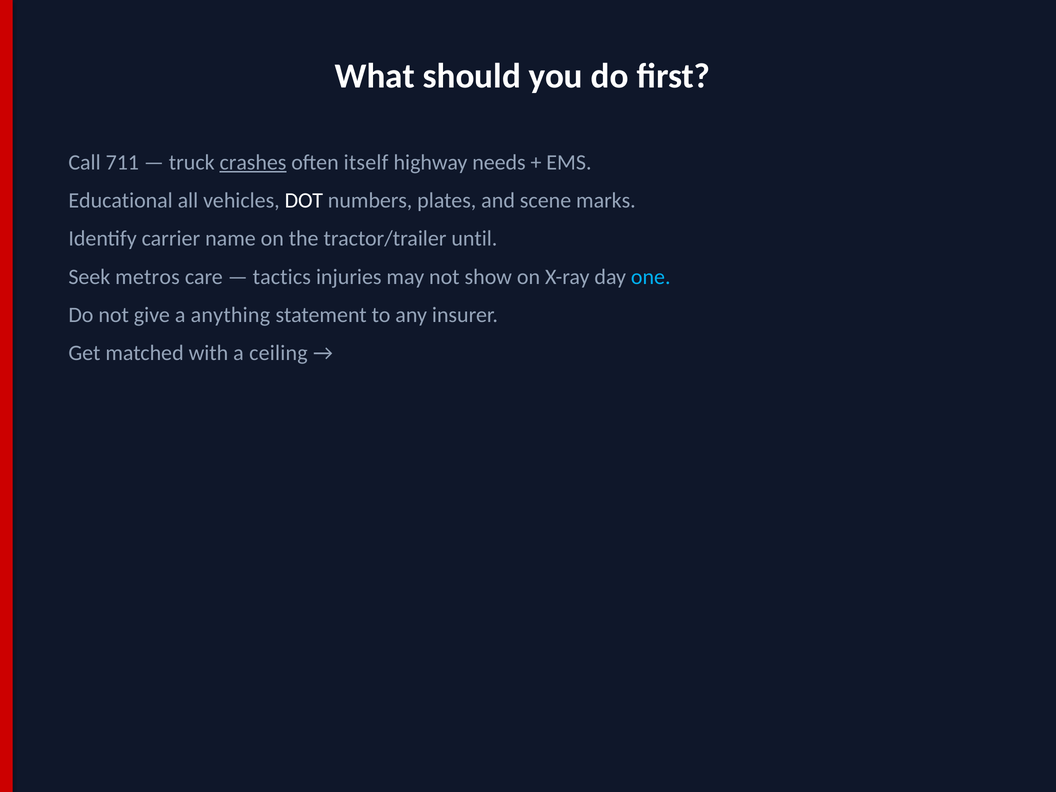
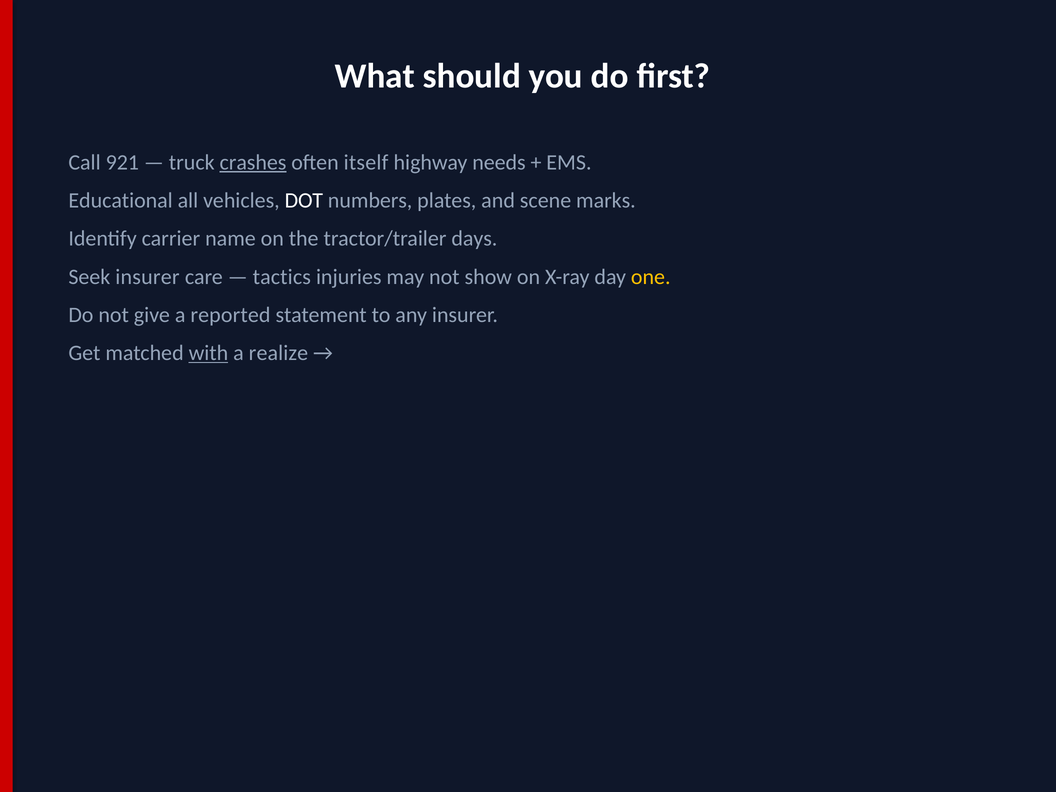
711: 711 -> 921 (122, 162)
until: until -> days (474, 239)
Seek metros: metros -> insurer (147, 277)
one colour: light blue -> yellow (651, 277)
anything: anything -> reported (230, 315)
with underline: none -> present (208, 353)
ceiling: ceiling -> realize (278, 353)
